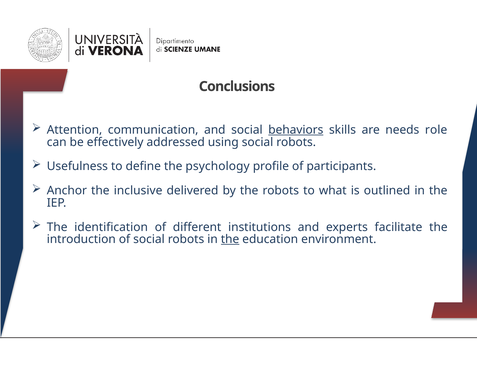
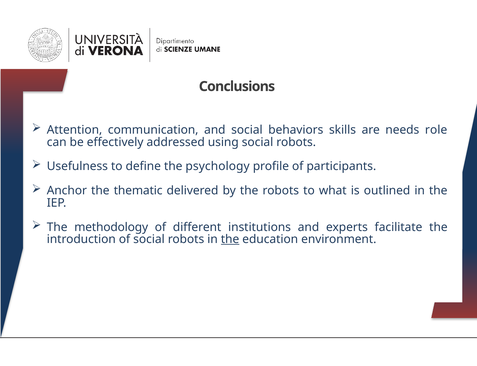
behaviors underline: present -> none (296, 130)
inclusive: inclusive -> thematic (138, 191)
identification: identification -> methodology (111, 227)
